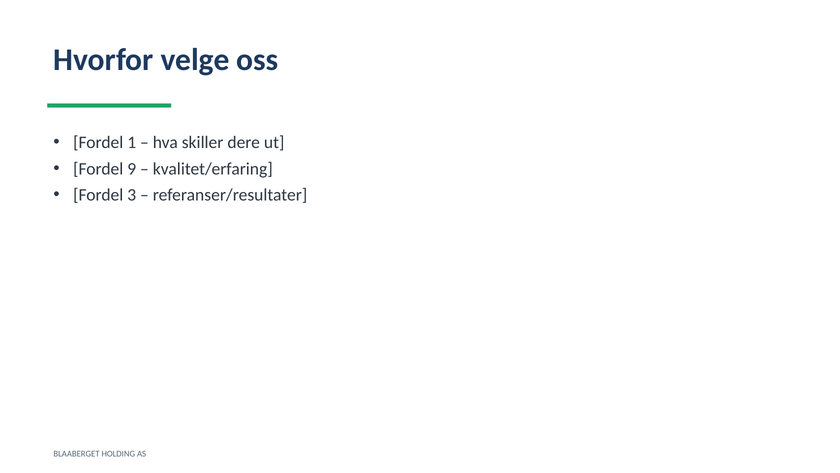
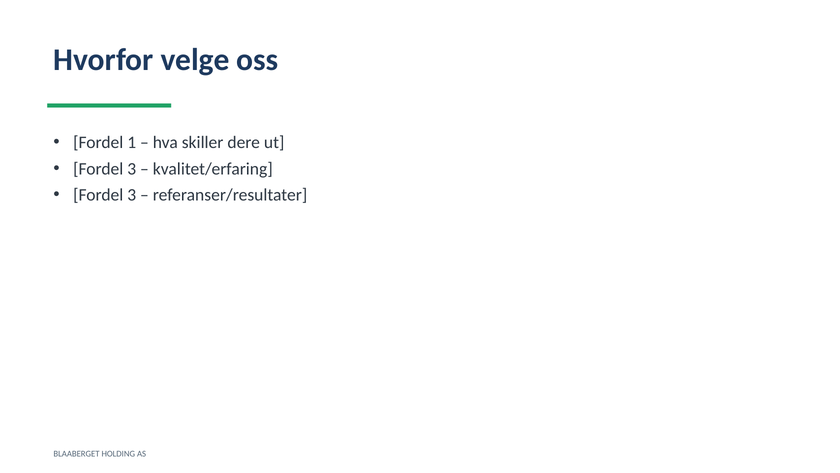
9: 9 -> 3 (132, 169)
